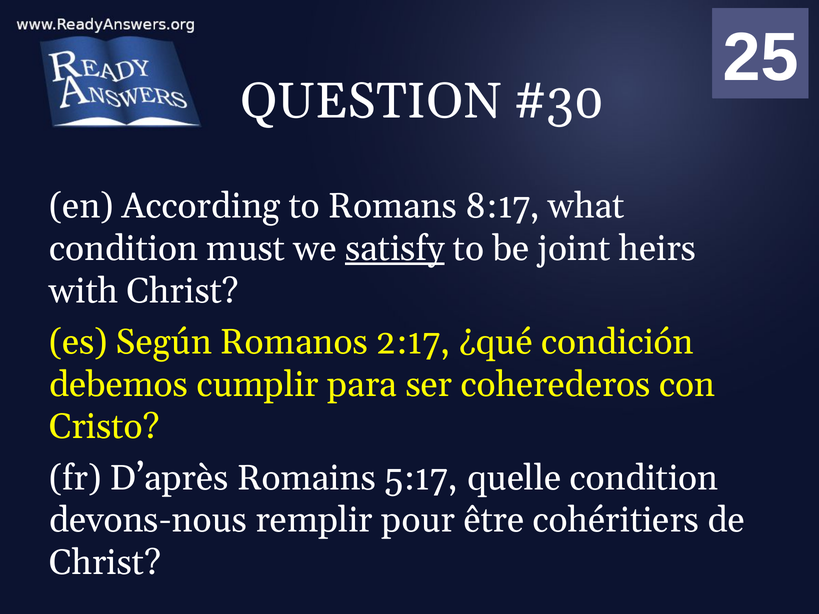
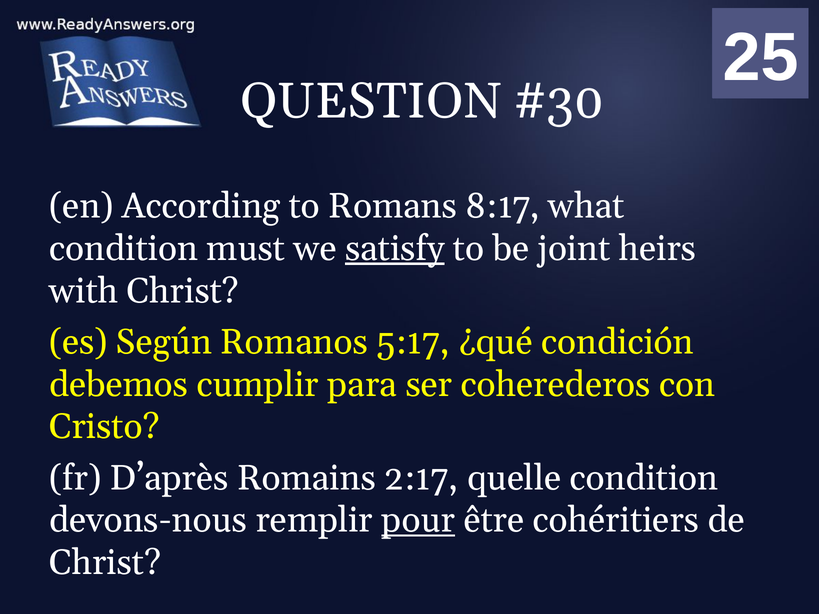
2:17: 2:17 -> 5:17 (413, 342)
5:17: 5:17 -> 2:17 (421, 478)
pour underline: none -> present (418, 520)
